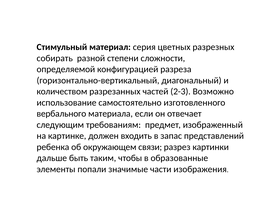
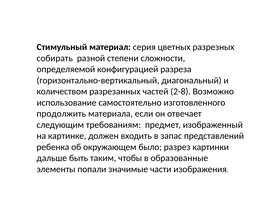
2-3: 2-3 -> 2-8 (181, 92)
вербального: вербального -> продолжить (61, 114)
связи: связи -> было (150, 147)
